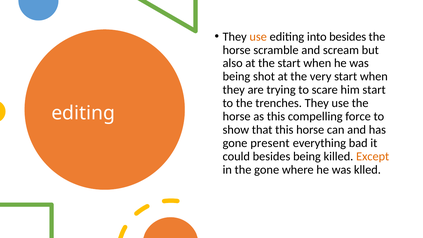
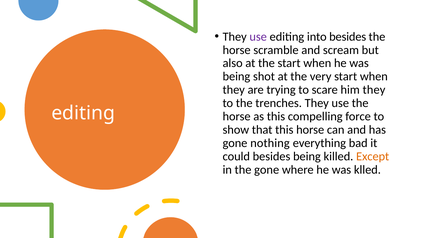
use colour: orange -> purple (258, 37)
him start: start -> they (374, 90)
present: present -> nothing (270, 143)
